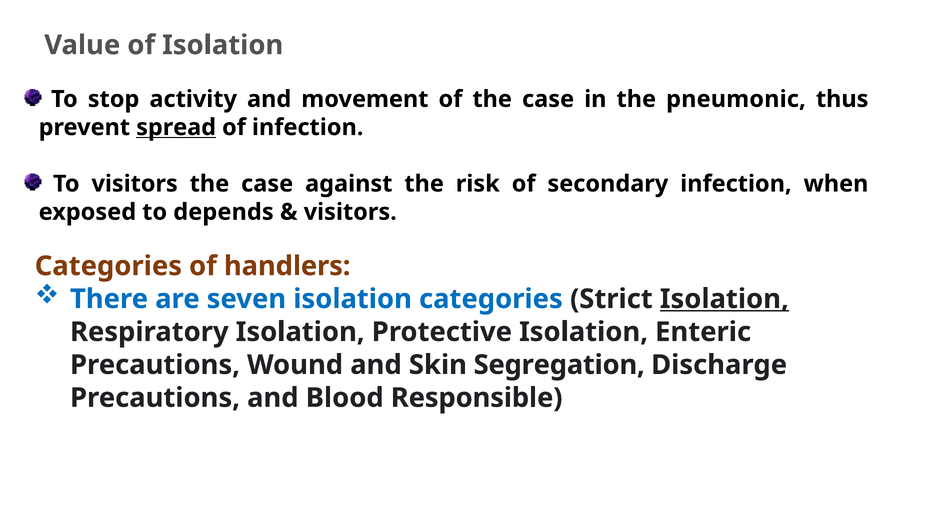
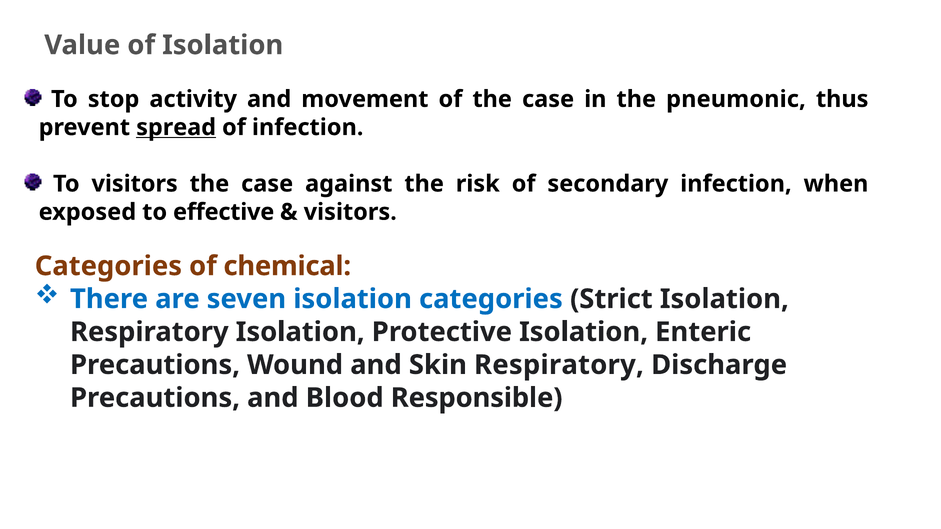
depends: depends -> effective (224, 212)
handlers: handlers -> chemical (287, 266)
Isolation underline: present -> none (724, 299)
Skin Segregation: Segregation -> Respiratory (559, 365)
